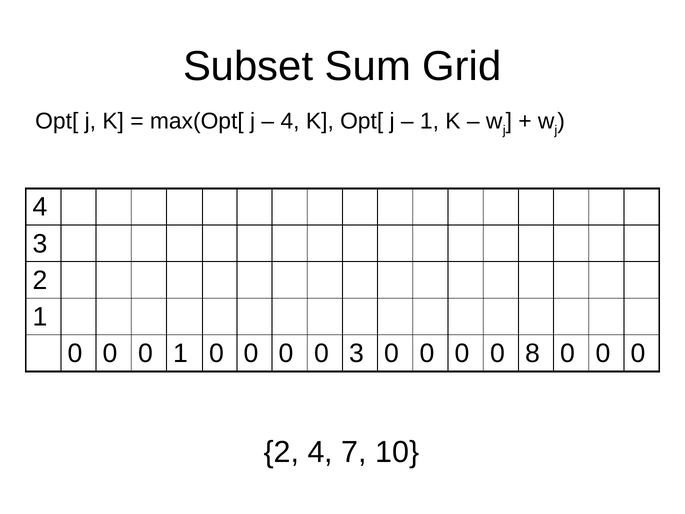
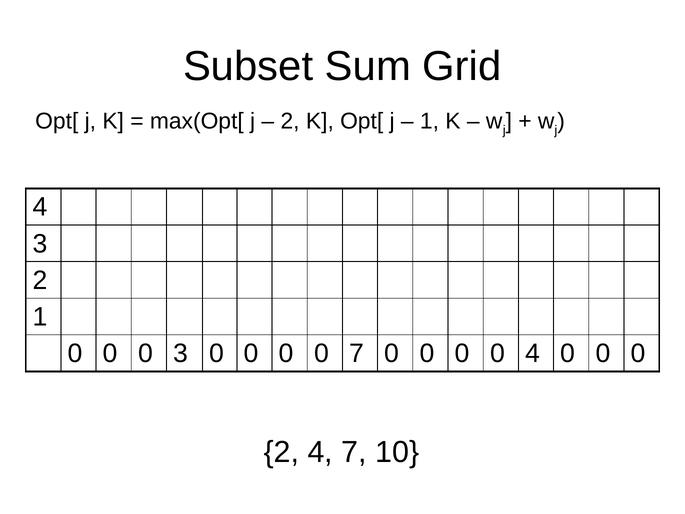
4: 4 -> 2 (290, 121)
0 1: 1 -> 3 (181, 353)
0 3: 3 -> 7 (357, 353)
0 8: 8 -> 4 (533, 353)
